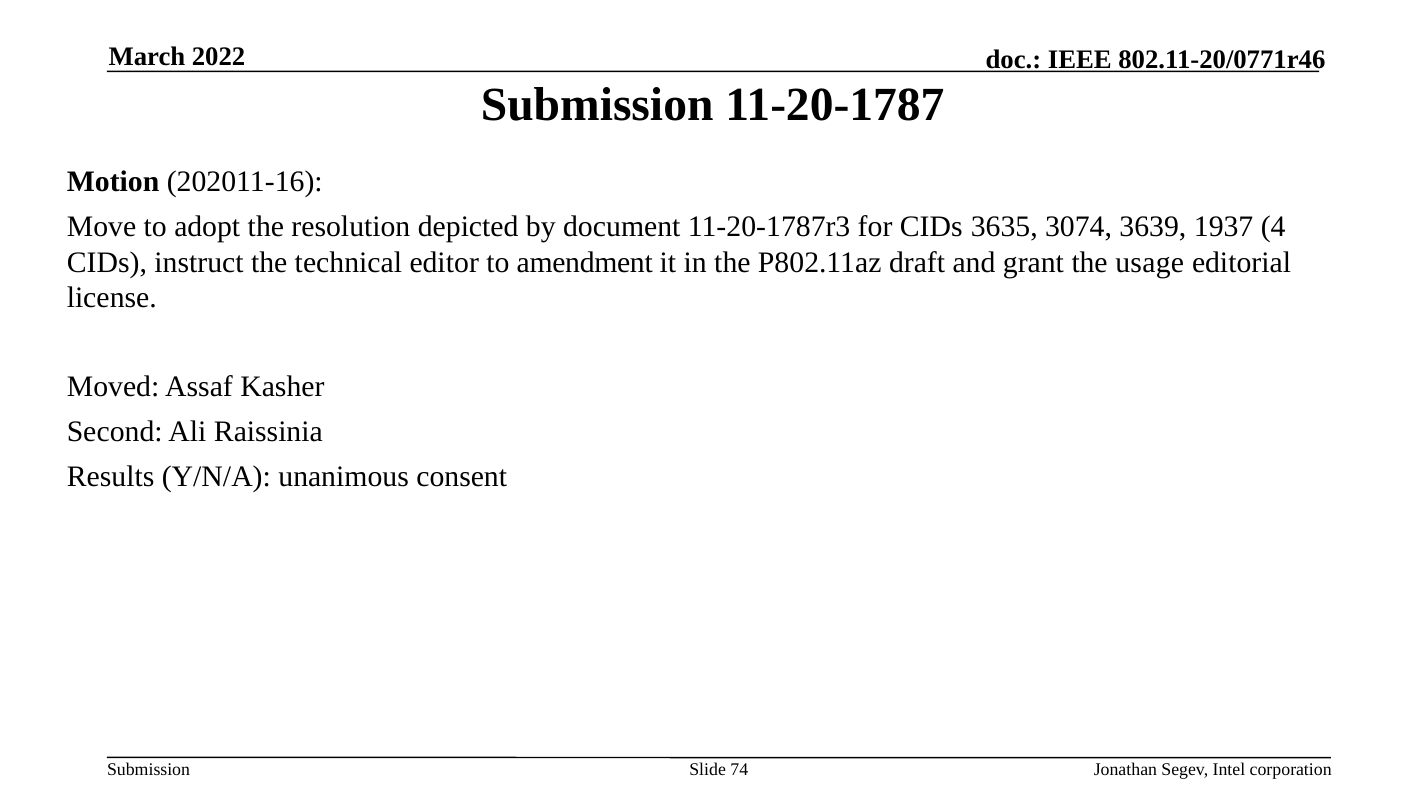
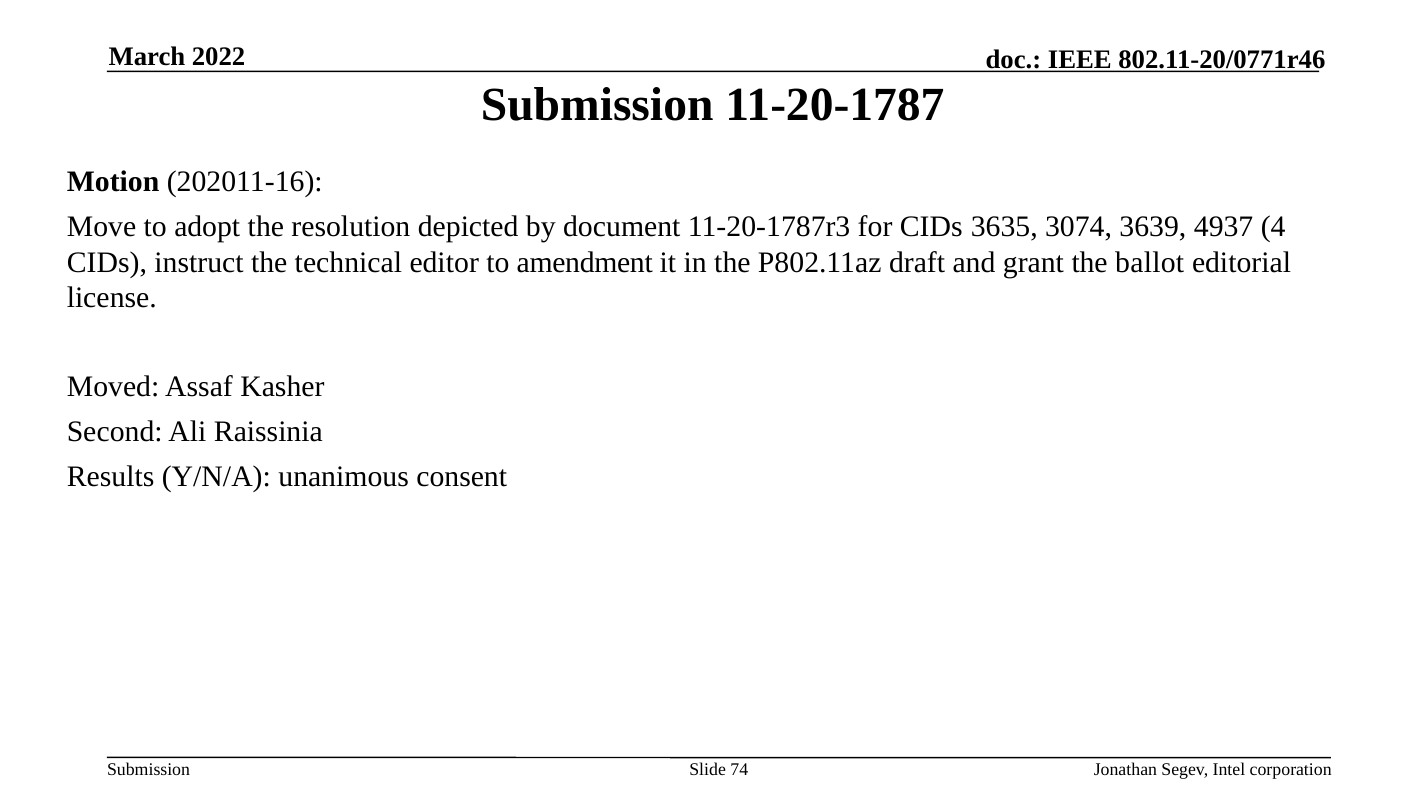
1937: 1937 -> 4937 (1224, 227)
usage: usage -> ballot (1150, 262)
